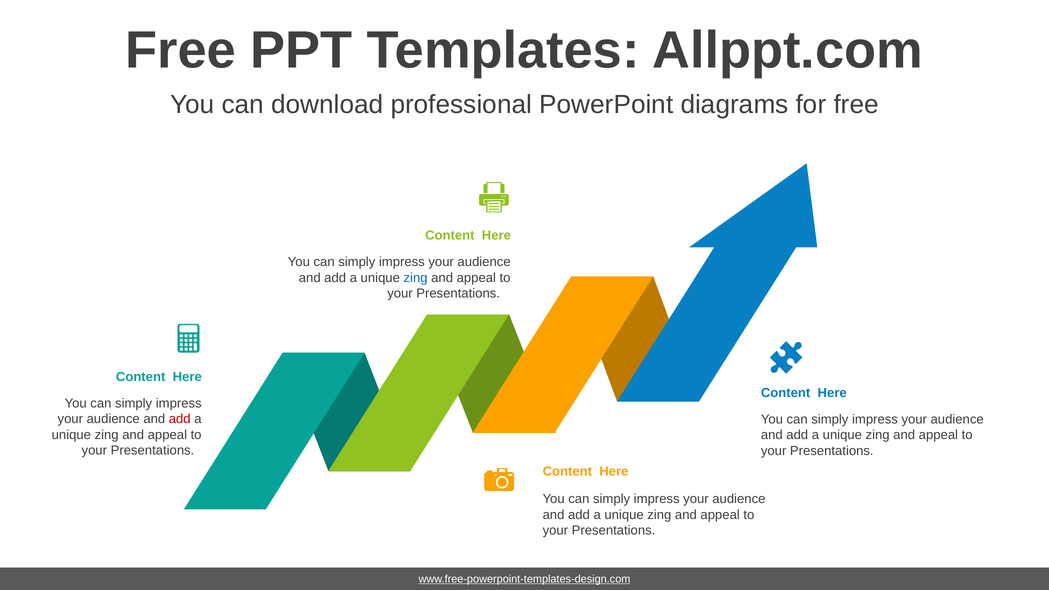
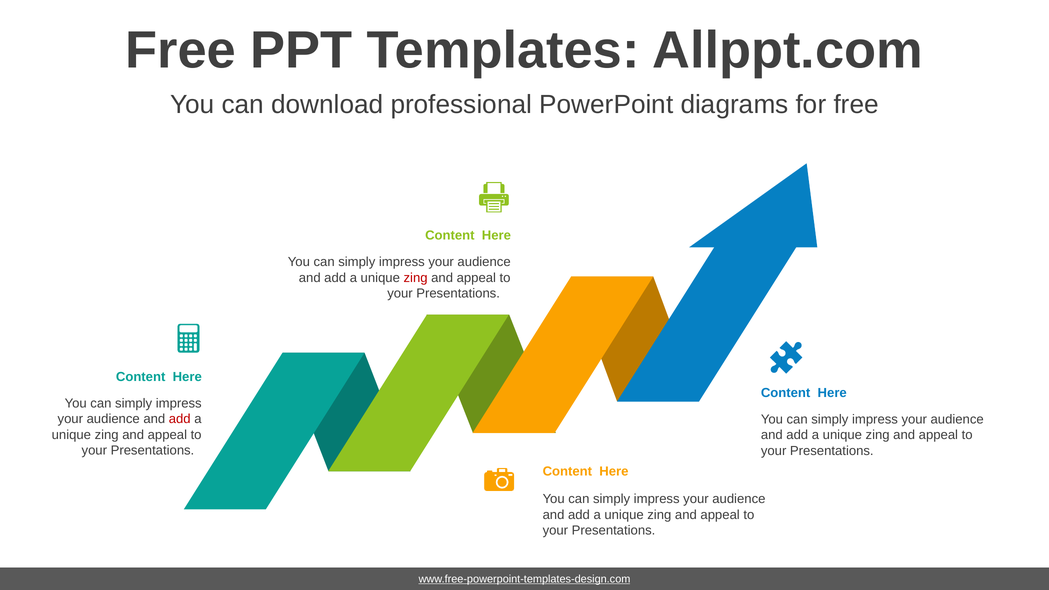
zing colour: blue -> red (416, 278)
